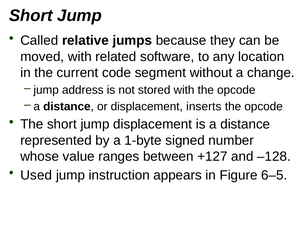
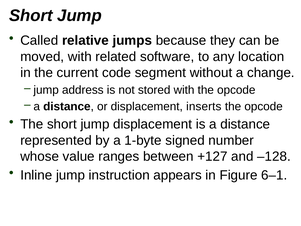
Used: Used -> Inline (36, 175)
6–5: 6–5 -> 6–1 (274, 175)
